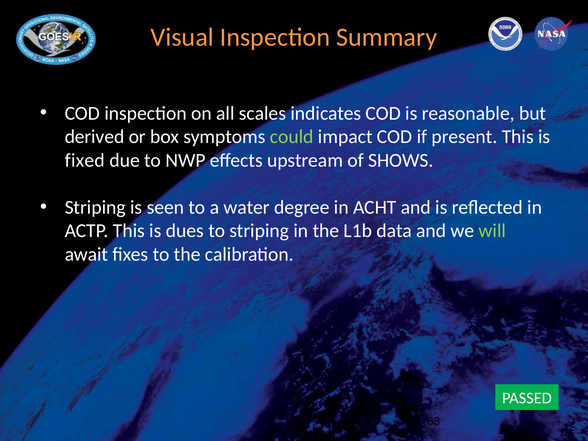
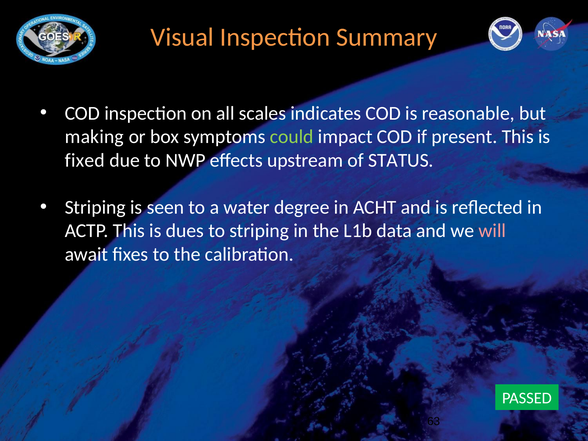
derived: derived -> making (94, 137)
SHOWS: SHOWS -> STATUS (401, 160)
will colour: light green -> pink (492, 231)
